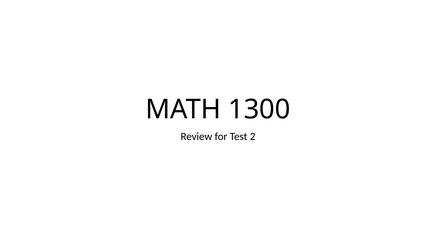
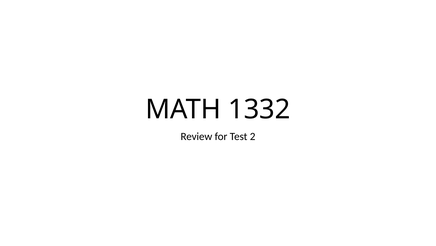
1300: 1300 -> 1332 (259, 109)
